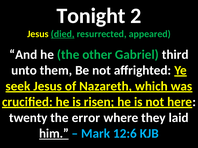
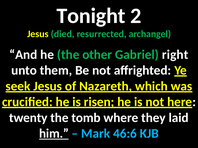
died underline: present -> none (63, 34)
appeared: appeared -> archangel (150, 34)
third: third -> right (175, 55)
error: error -> tomb (86, 118)
12:6: 12:6 -> 46:6 (125, 134)
